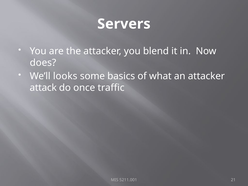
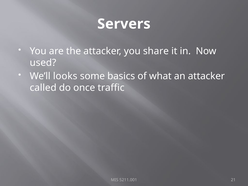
blend: blend -> share (156, 51)
does: does -> used (43, 63)
attack: attack -> called (43, 88)
